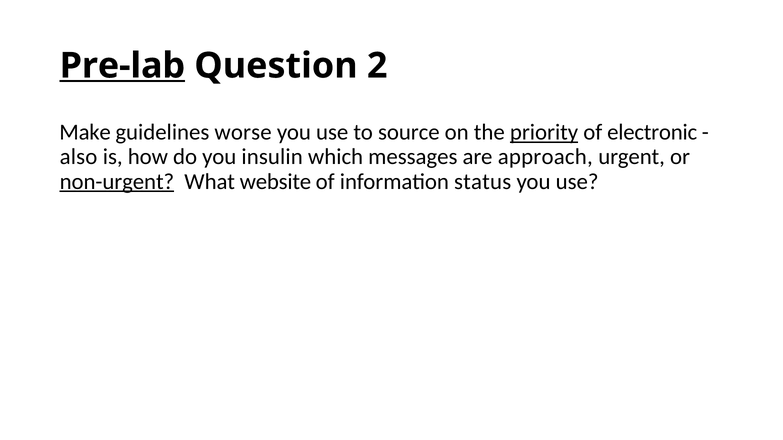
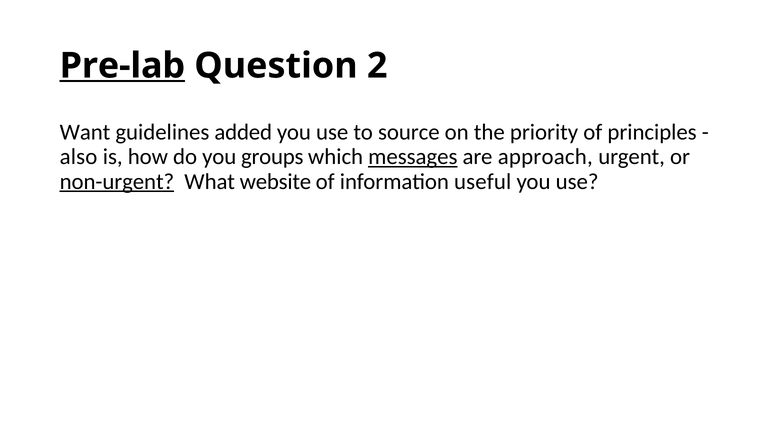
Make: Make -> Want (85, 132)
worse: worse -> added (243, 132)
priority underline: present -> none (544, 132)
electronic: electronic -> principles (652, 132)
insulin: insulin -> groups (272, 157)
messages underline: none -> present (413, 157)
status: status -> useful (483, 182)
